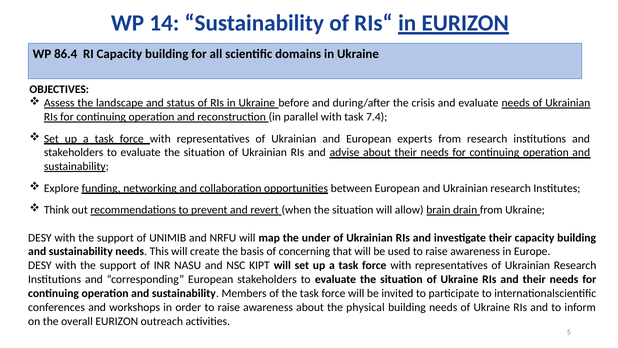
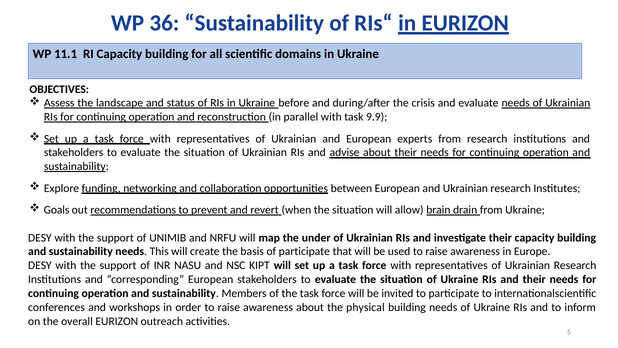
14: 14 -> 36 (164, 23)
86.4: 86.4 -> 11.1 (66, 54)
7.4: 7.4 -> 9.9 (377, 117)
Think: Think -> Goals (57, 210)
of concerning: concerning -> participate (304, 251)
